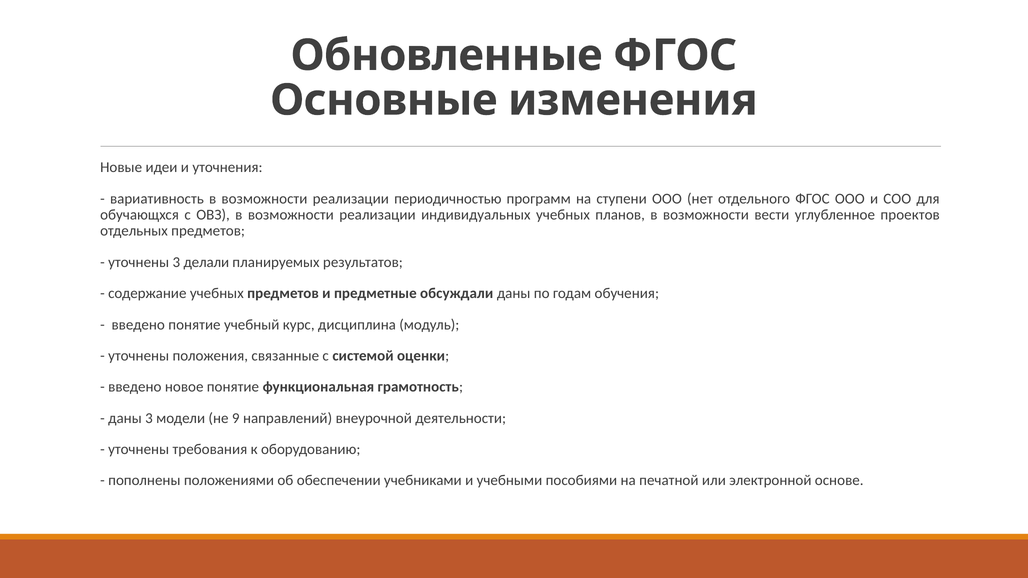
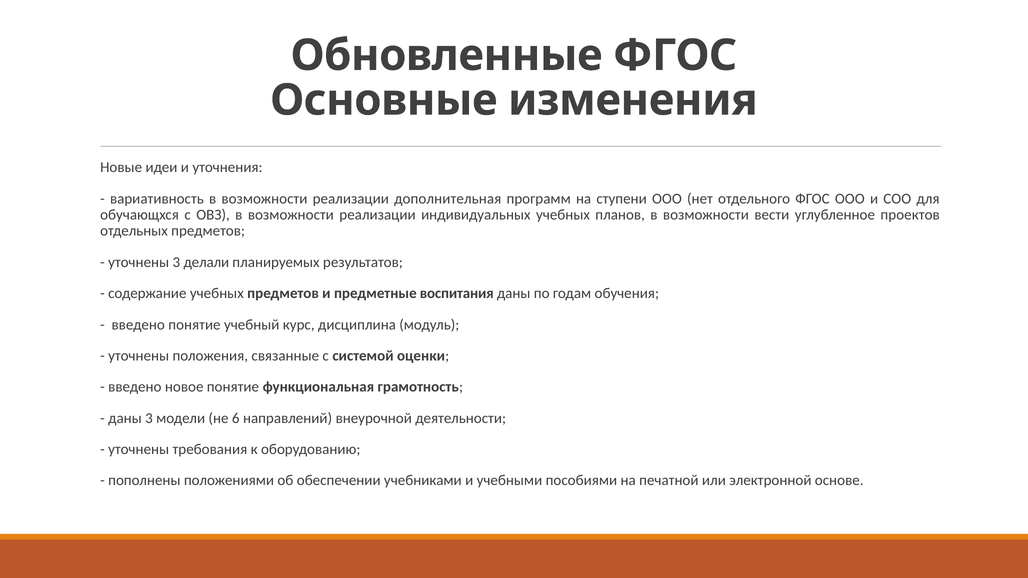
периодичностью: периодичностью -> дополнительная (448, 199)
обсуждали: обсуждали -> воспитания (457, 294)
9: 9 -> 6 (236, 418)
